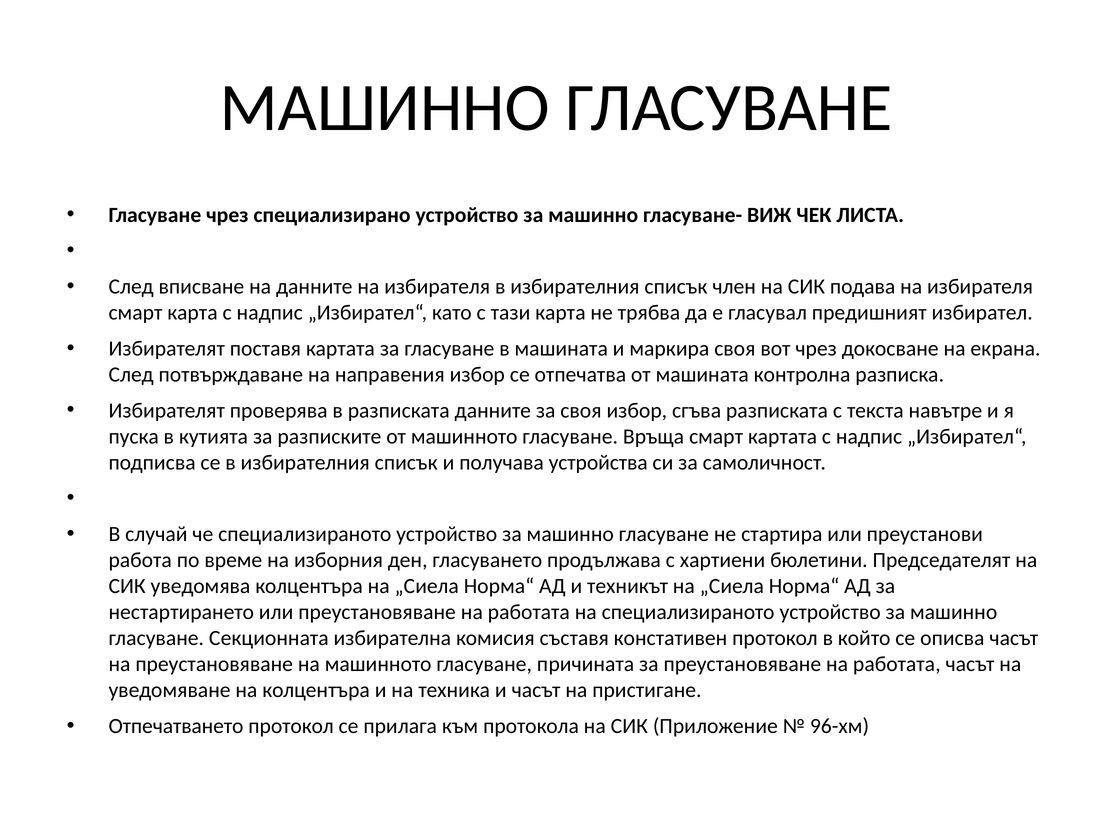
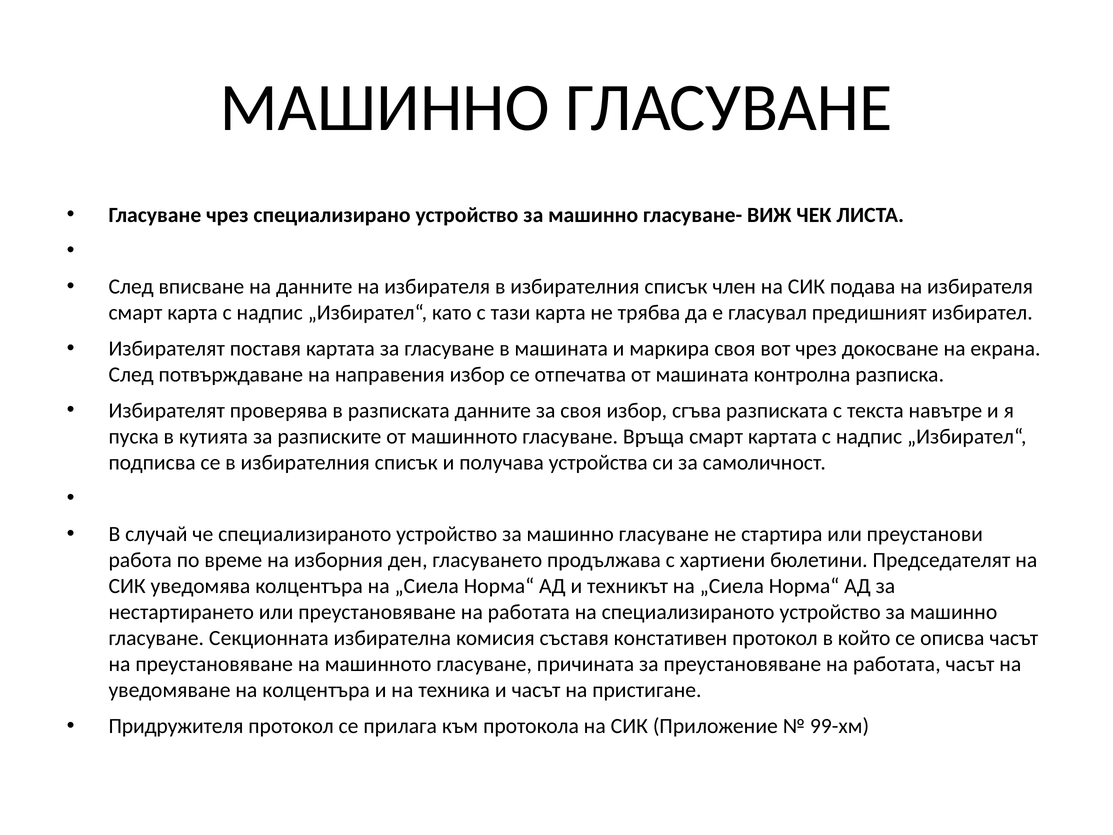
Отпечатването: Отпечатването -> Придружителя (176, 726)
96-хм: 96-хм -> 99-хм (839, 726)
